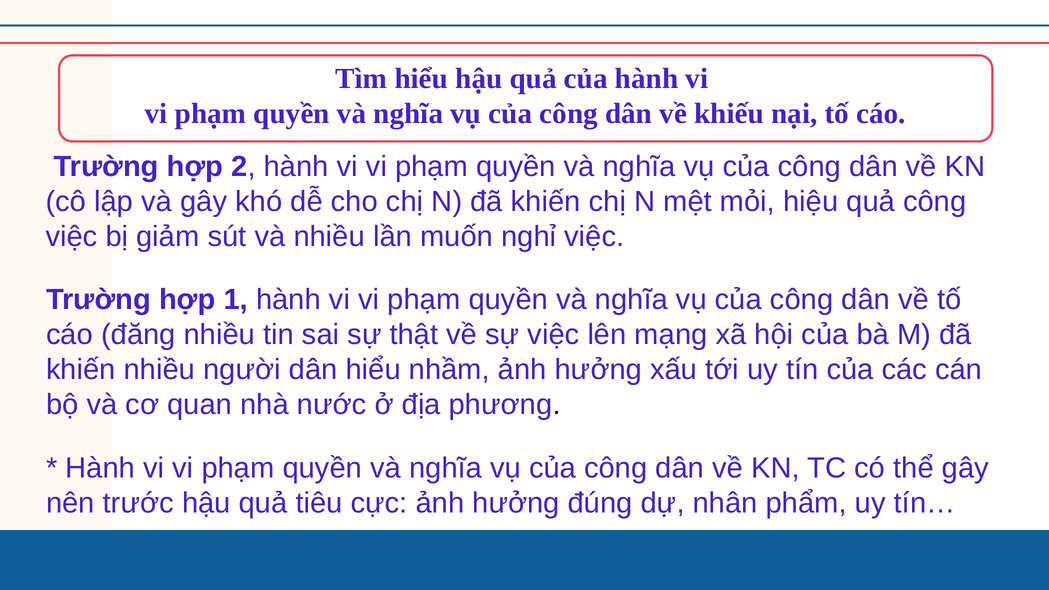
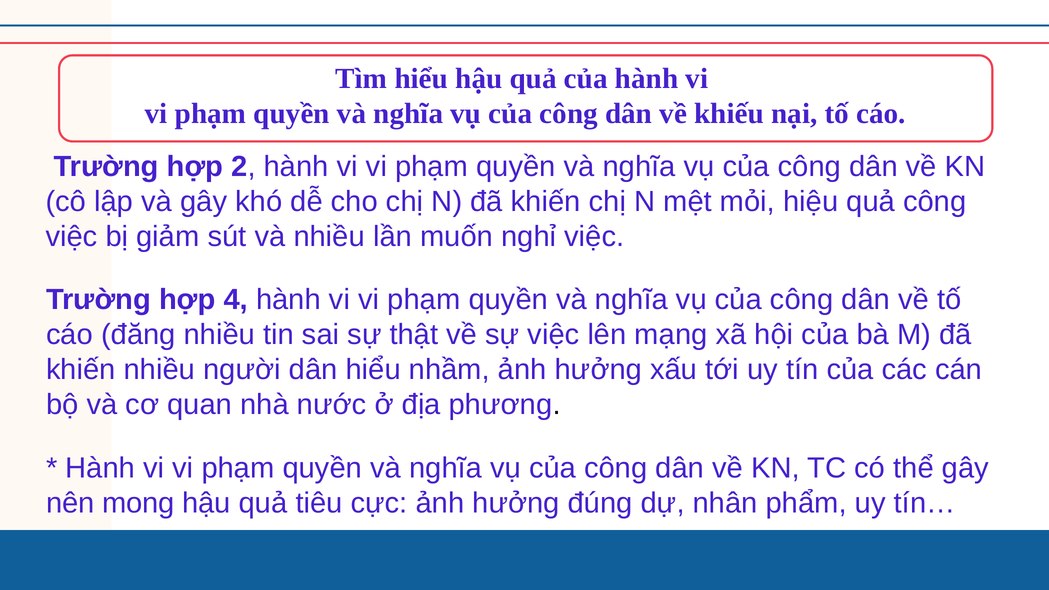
1: 1 -> 4 (236, 300)
trước: trước -> mong (138, 503)
